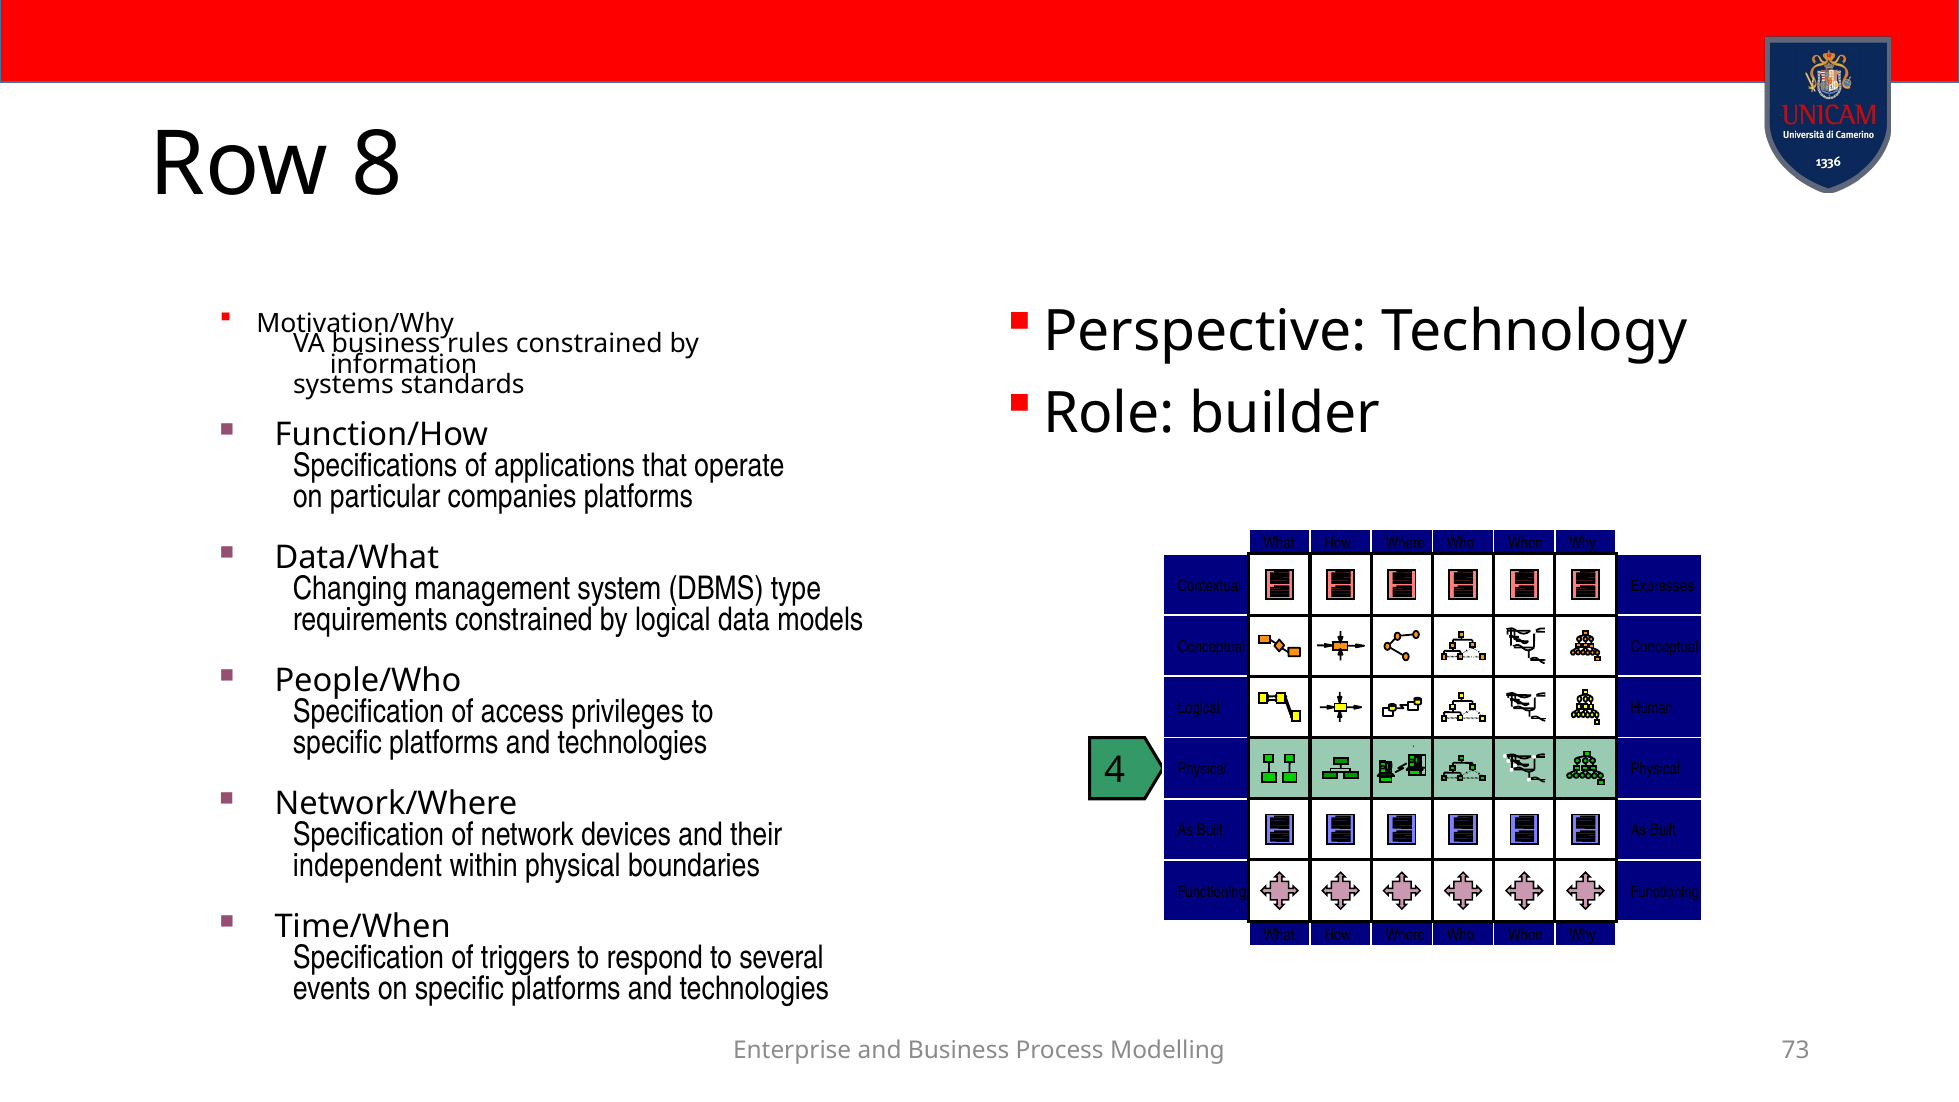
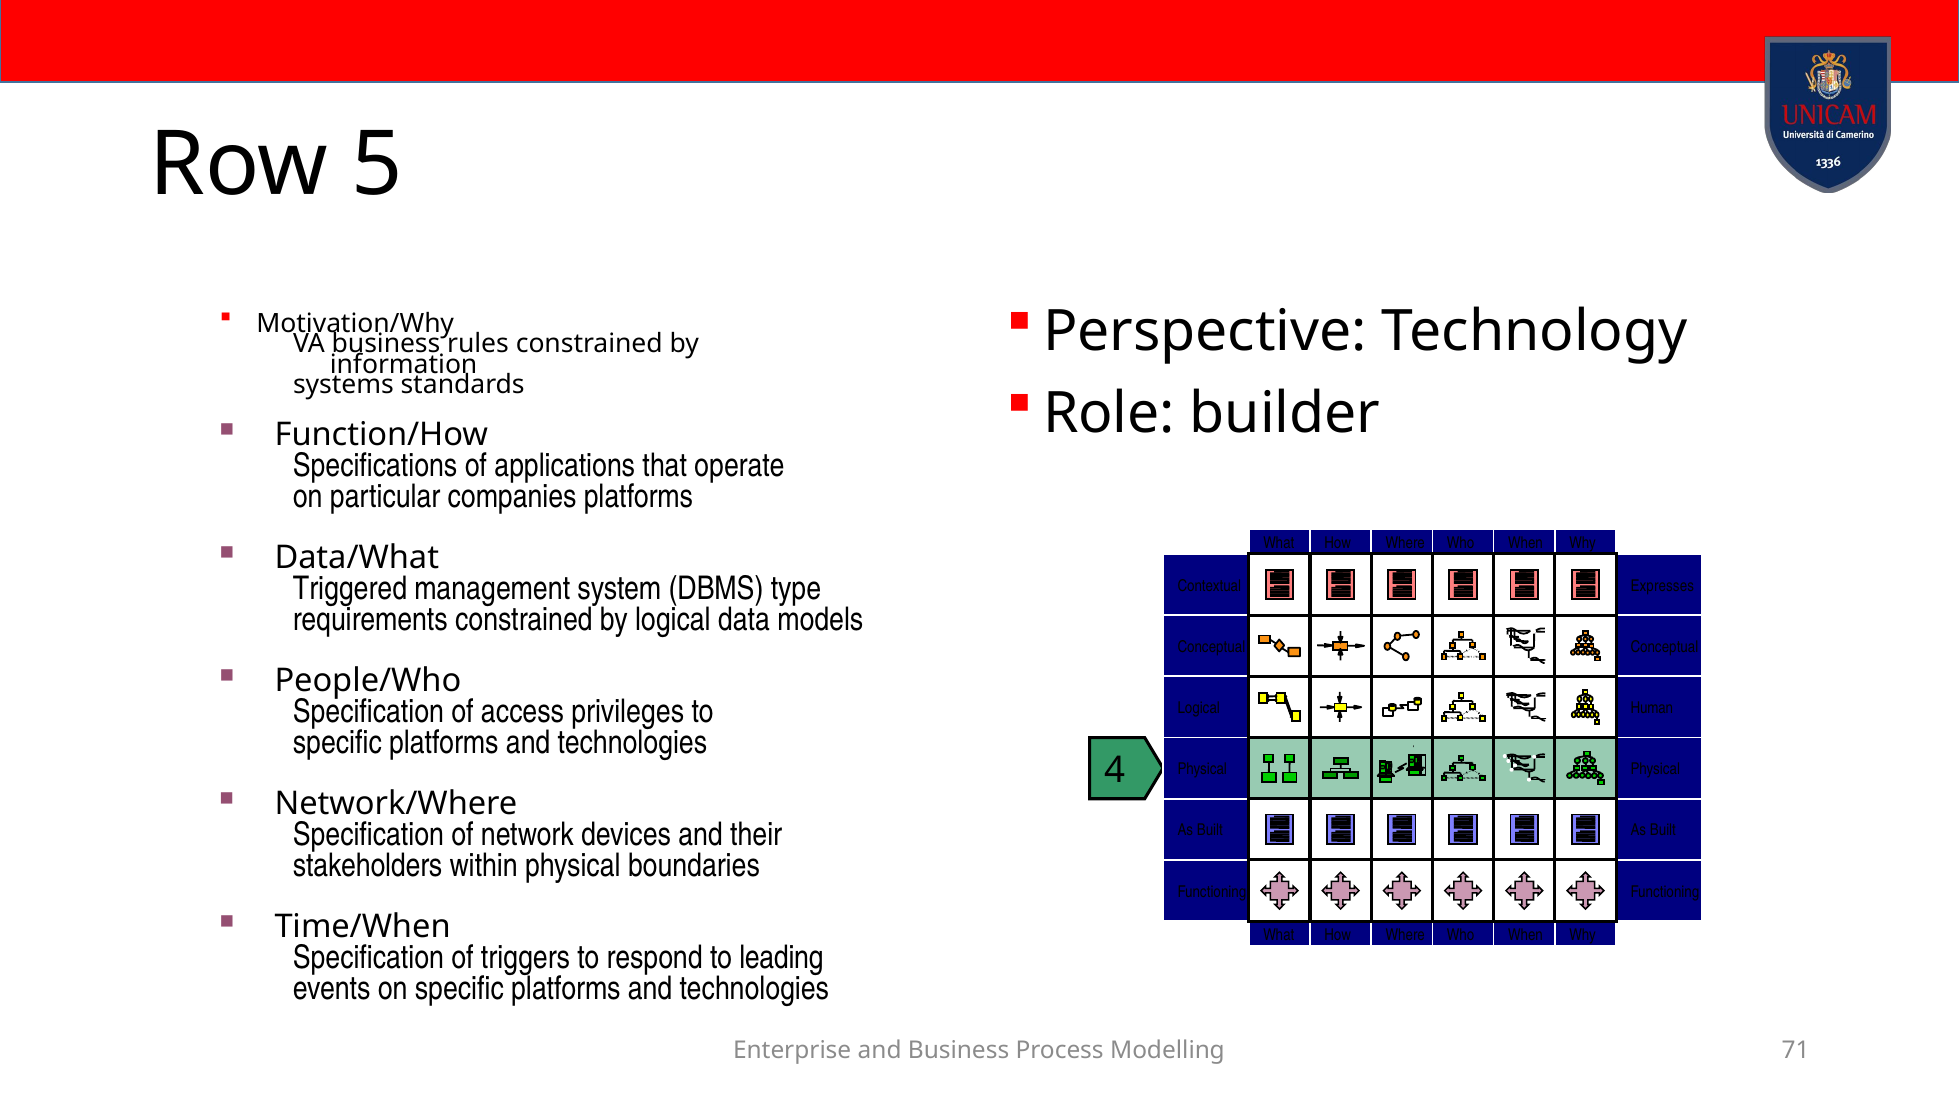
8: 8 -> 5 (377, 165)
Changing: Changing -> Triggered (350, 589)
independent: independent -> stakeholders (368, 866)
several: several -> leading (781, 958)
73: 73 -> 71 (1796, 1050)
